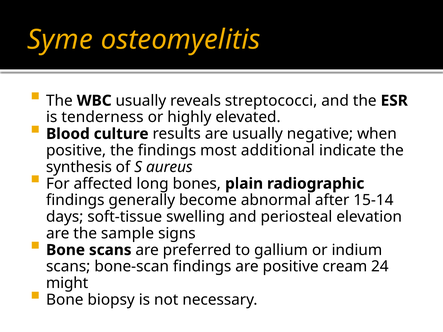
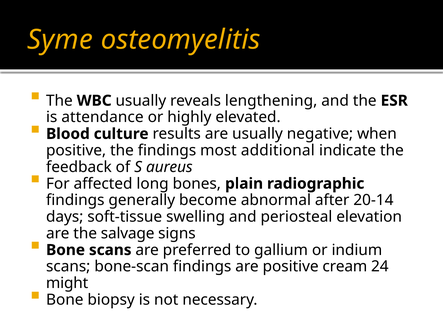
streptococci: streptococci -> lengthening (271, 101)
tenderness: tenderness -> attendance (102, 117)
synthesis: synthesis -> feedback (79, 167)
15-14: 15-14 -> 20-14 (373, 200)
sample: sample -> salvage (128, 234)
